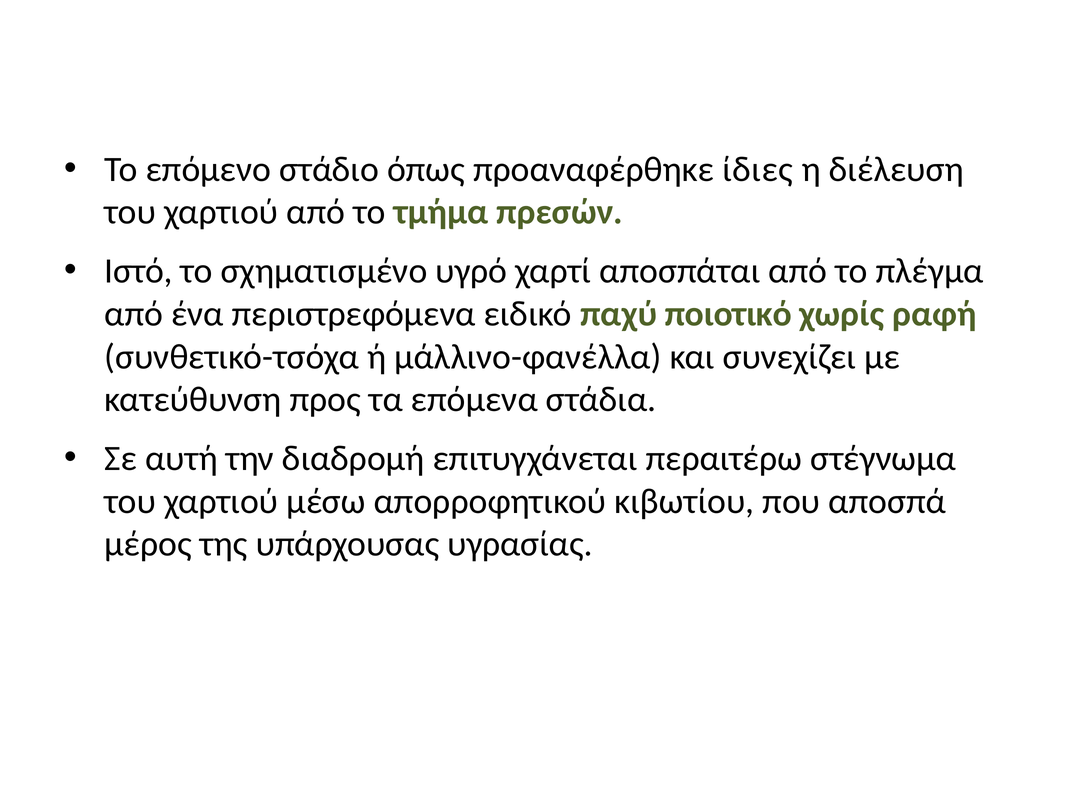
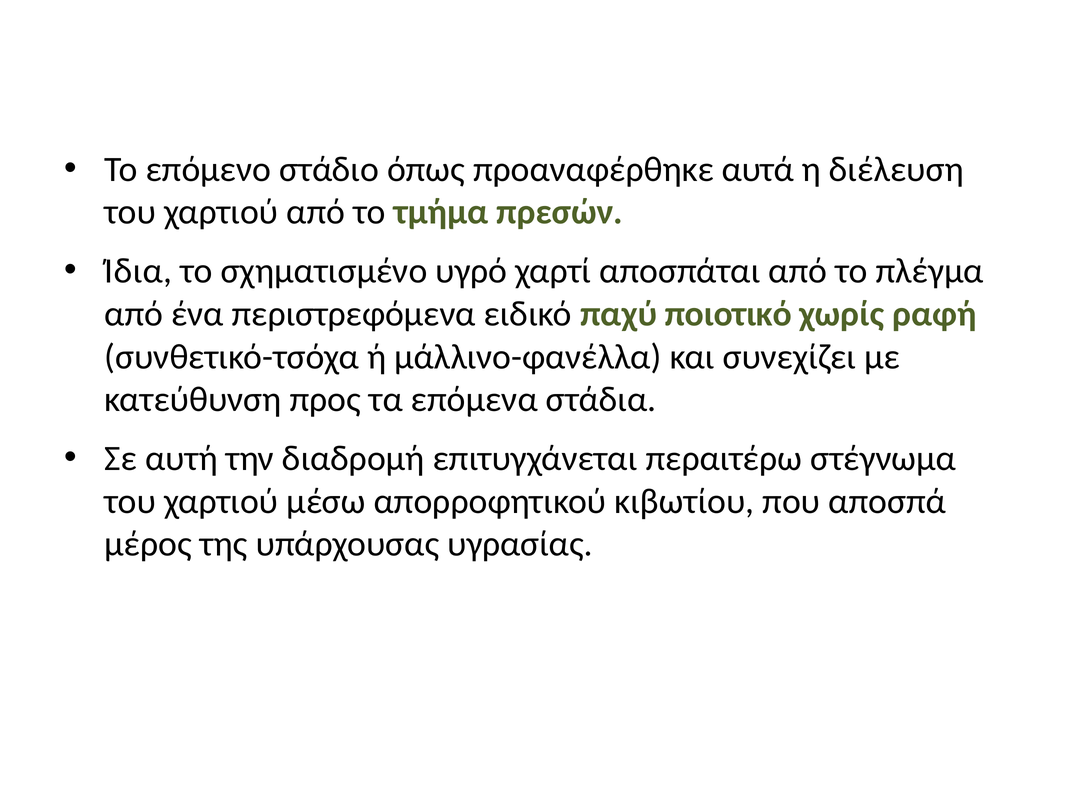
ίδιες: ίδιες -> αυτά (758, 169)
Ιστό: Ιστό -> Ίδια (138, 271)
